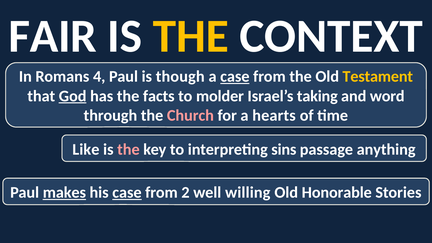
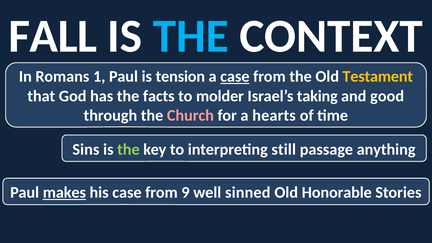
FAIR: FAIR -> FALL (53, 36)
THE colour: yellow -> light blue (191, 36)
4: 4 -> 1 (99, 77)
though: though -> tension (180, 77)
God underline: present -> none (73, 96)
word: word -> good (387, 96)
Like: Like -> Sins (86, 149)
the colour: pink -> light green (128, 149)
sins: sins -> still (284, 149)
case underline: present -> none (127, 193)
2: 2 -> 9 (186, 193)
willing: willing -> sinned (248, 193)
